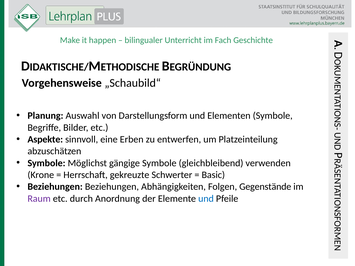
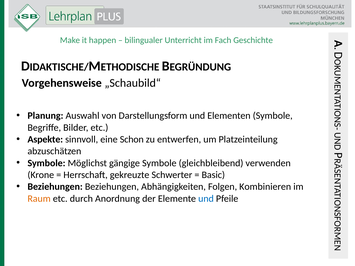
Erben: Erben -> Schon (132, 140)
Gegenstände: Gegenstände -> Kombinieren (265, 187)
Raum colour: purple -> orange (39, 199)
